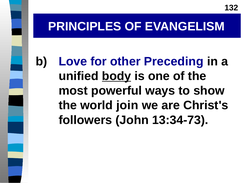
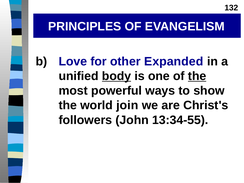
Preceding: Preceding -> Expanded (174, 61)
the underline: none -> present (197, 76)
13:34-73: 13:34-73 -> 13:34-55 (180, 120)
